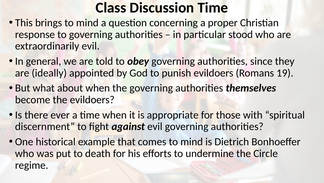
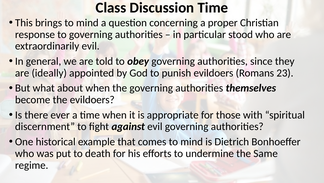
19: 19 -> 23 (285, 73)
Circle: Circle -> Same (266, 153)
